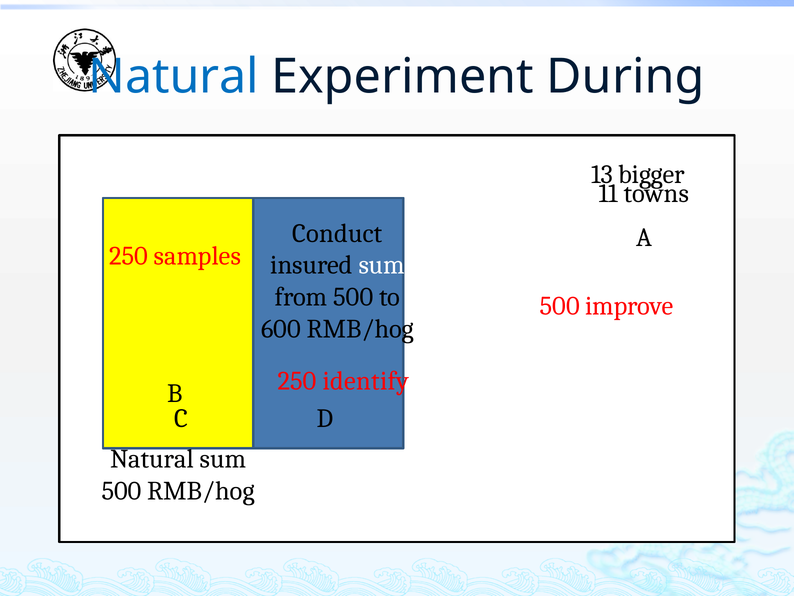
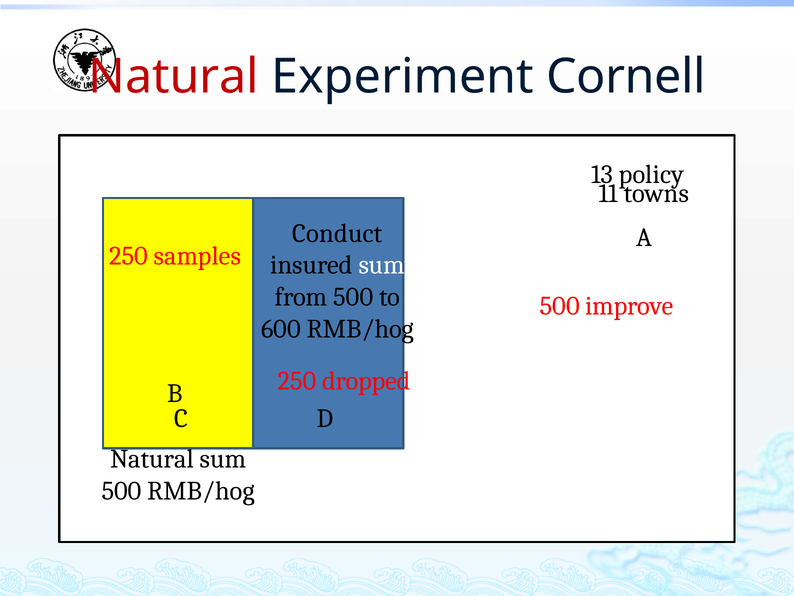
Natural colour: blue -> red (174, 77)
During: During -> Cornell (626, 77)
bigger: bigger -> policy (651, 175)
identify: identify -> dropped (366, 381)
